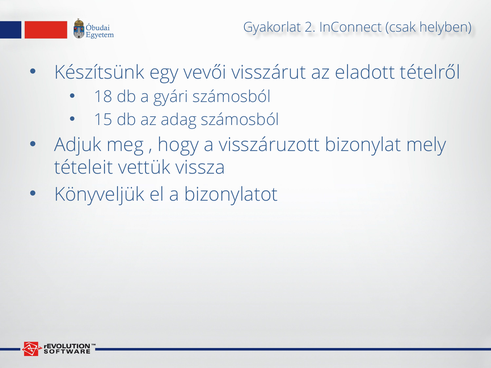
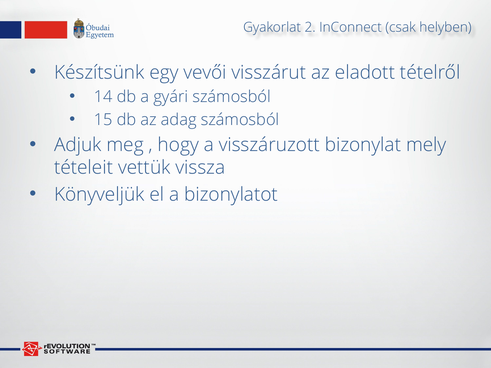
18: 18 -> 14 (103, 97)
